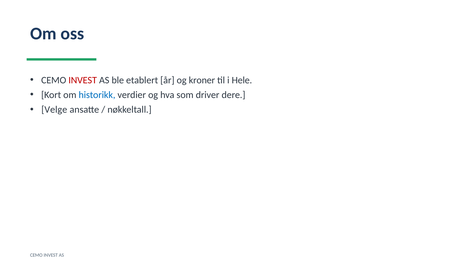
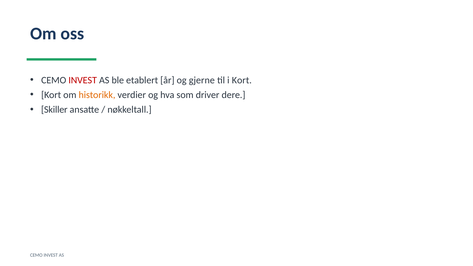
kroner: kroner -> gjerne (202, 80)
i Hele: Hele -> Kort (242, 80)
historikk colour: blue -> orange (97, 95)
Velge: Velge -> Skiller (54, 110)
